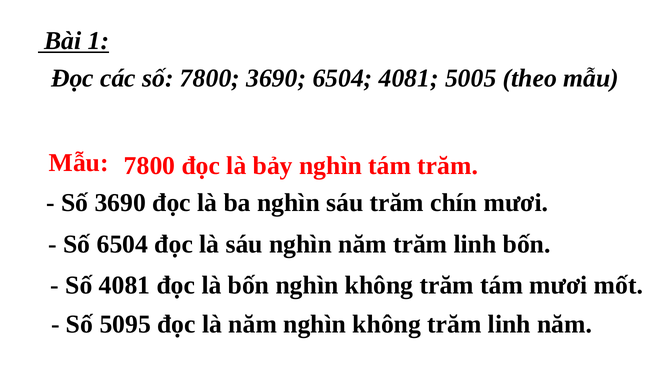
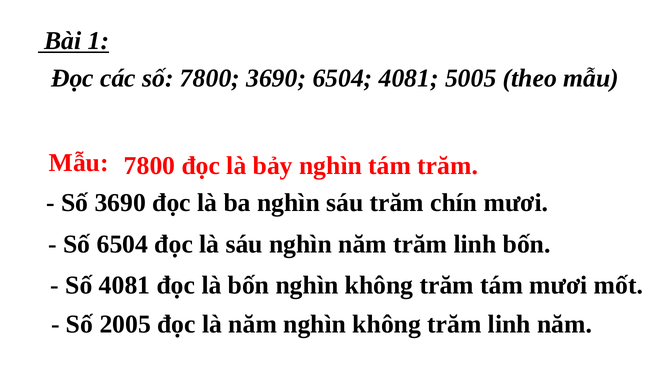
5095: 5095 -> 2005 (125, 324)
